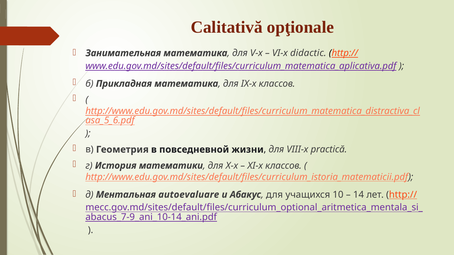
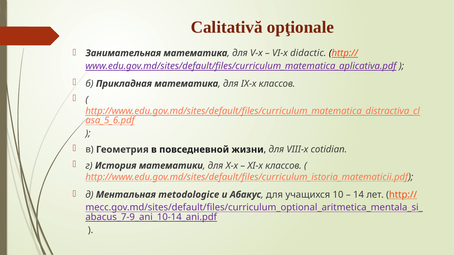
practică: practică -> cotidian (329, 150)
autoevaluare: autoevaluare -> metodologice (189, 195)
